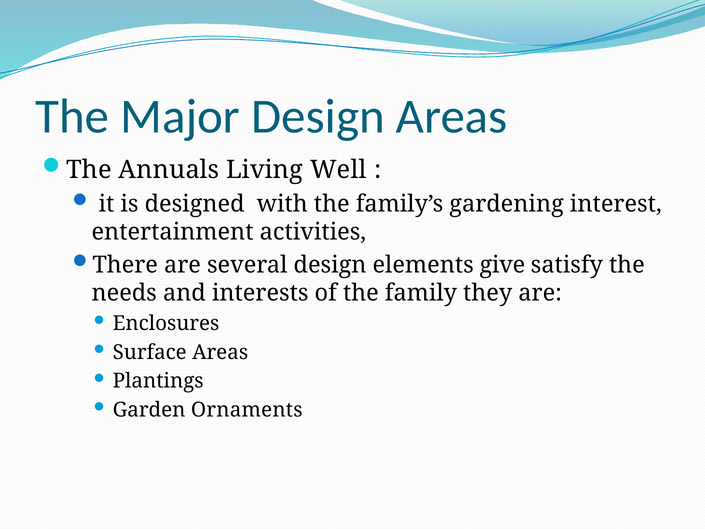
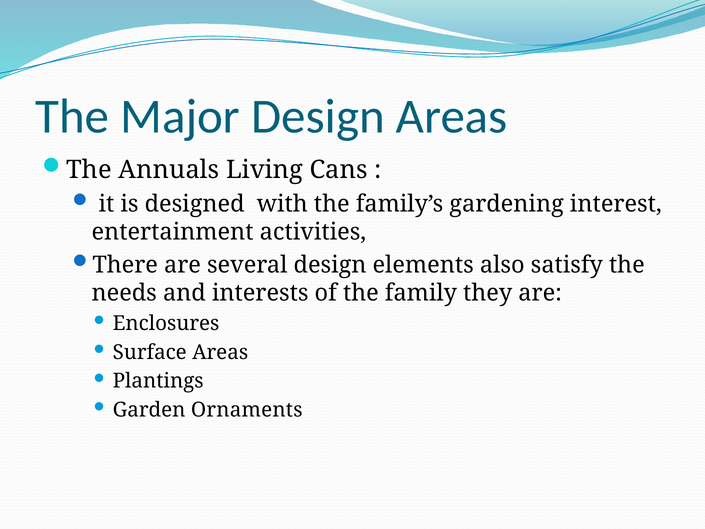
Well: Well -> Cans (339, 170)
give: give -> also (502, 265)
